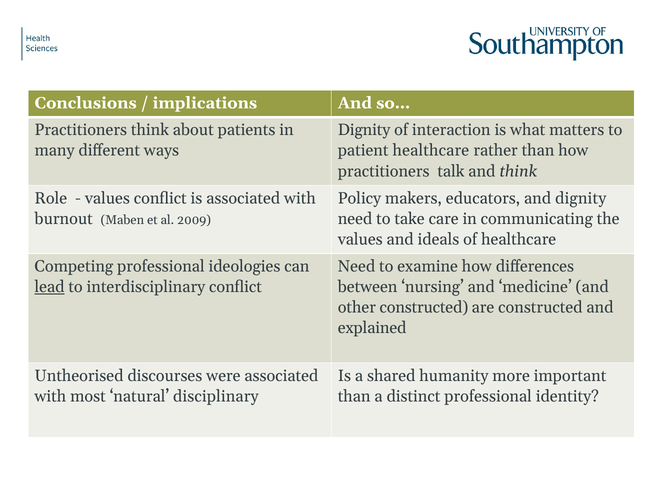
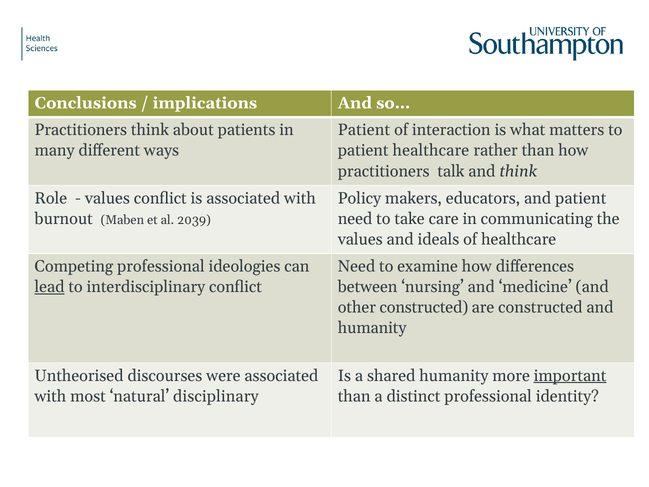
Dignity: Dignity -> Patient (364, 130)
and dignity: dignity -> patient (581, 198)
2009: 2009 -> 2039 (194, 220)
explained: explained -> humanity (372, 328)
important underline: none -> present (570, 376)
